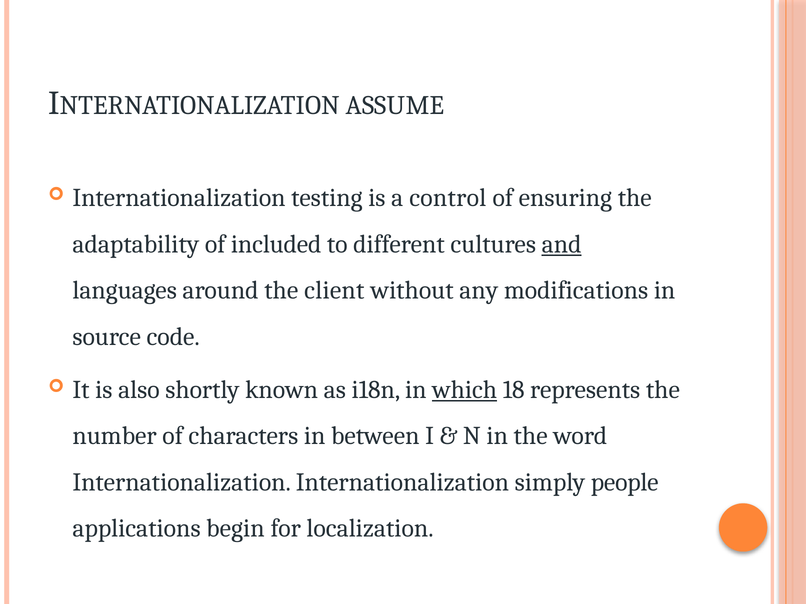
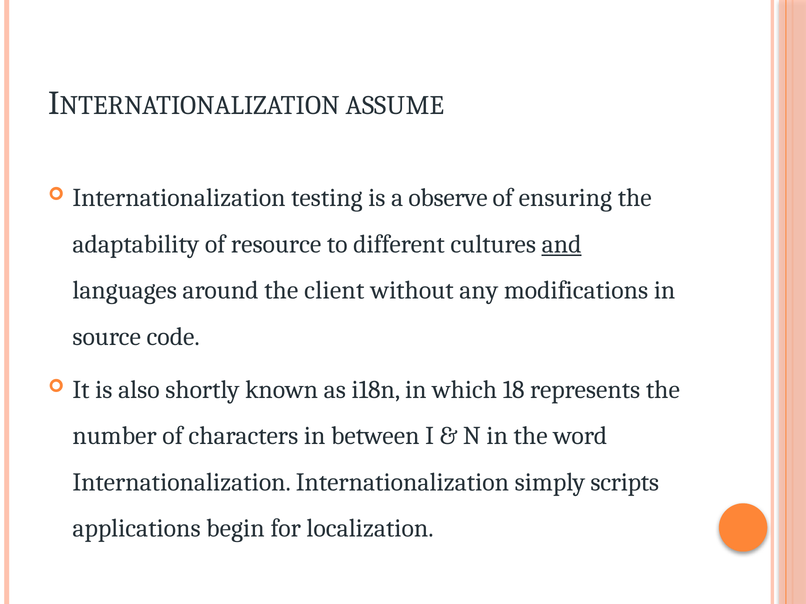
control: control -> observe (448, 198)
included: included -> resource (276, 244)
which underline: present -> none (465, 390)
people: people -> scripts (625, 483)
